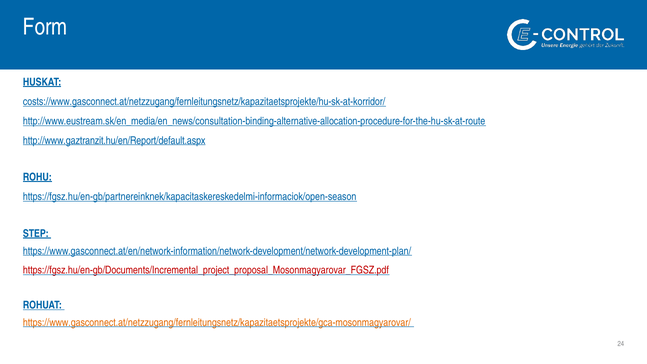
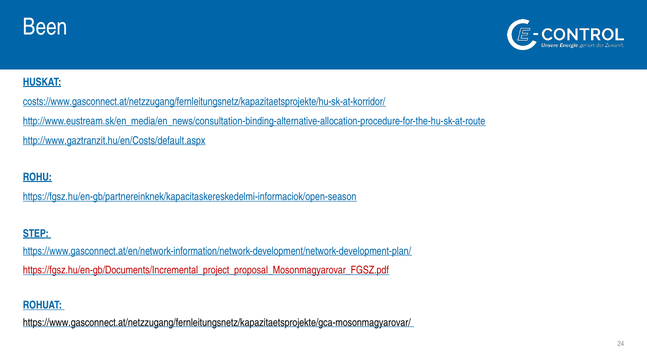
Form: Form -> Been (45, 27)
http://www.gaztranzit.hu/en/Report/default.aspx: http://www.gaztranzit.hu/en/Report/default.aspx -> http://www.gaztranzit.hu/en/Costs/default.aspx (114, 140)
https://www.gasconnect.at/netzzugang/fernleitungsnetz/kapazitaetsprojekte/gca-mosonmagyarovar/ colour: orange -> black (217, 323)
